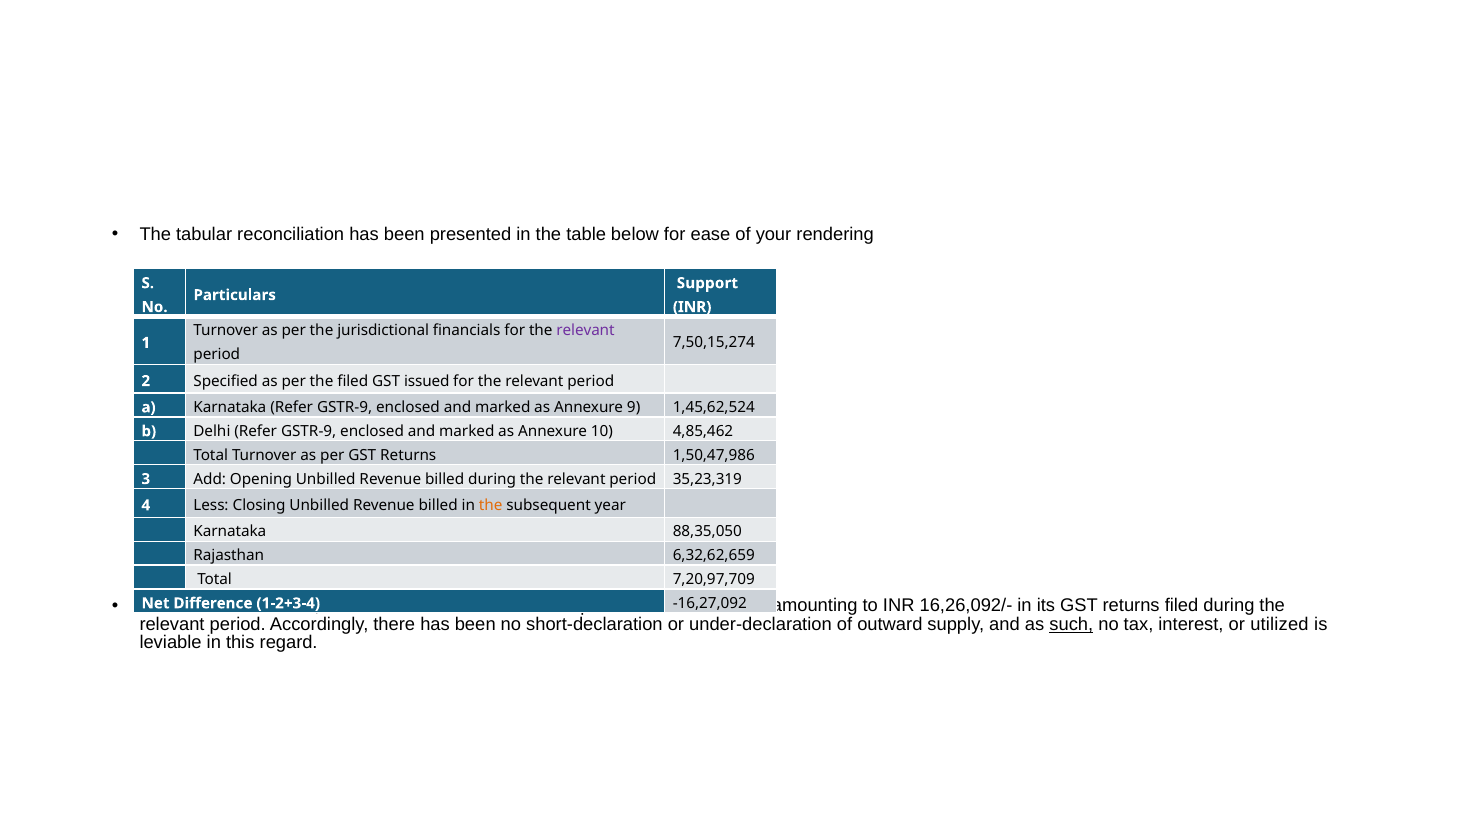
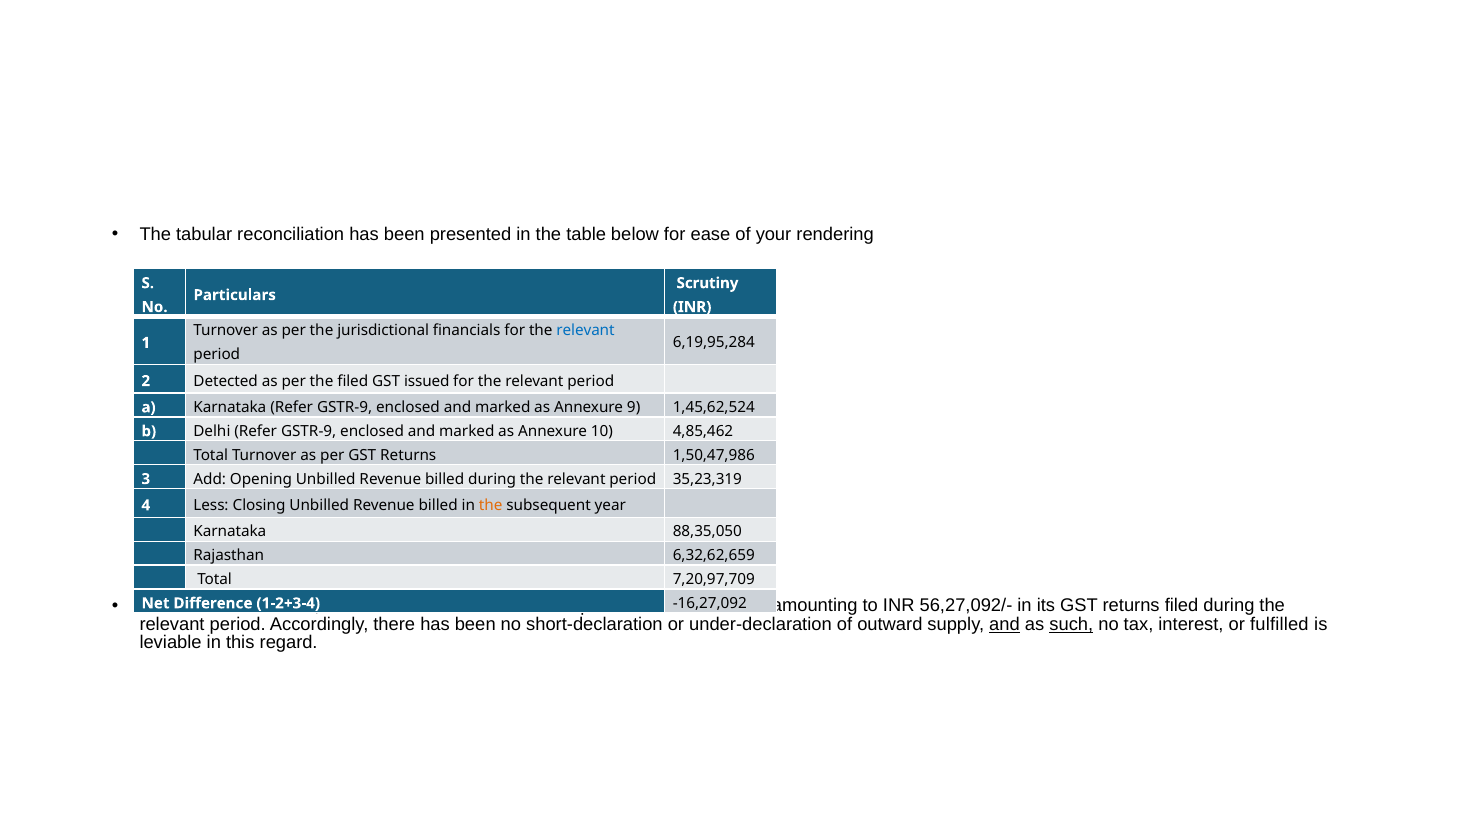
Support: Support -> Scrutiny (707, 283)
relevant colour: purple -> blue (586, 331)
7,50,15,274: 7,50,15,274 -> 6,19,95,284 (714, 343)
Specified: Specified -> Detected (226, 381)
16,26,092/-: 16,26,092/- -> 56,27,092/- (966, 606)
and underline: none -> present (1005, 624)
utilized: utilized -> fulfilled (1279, 624)
